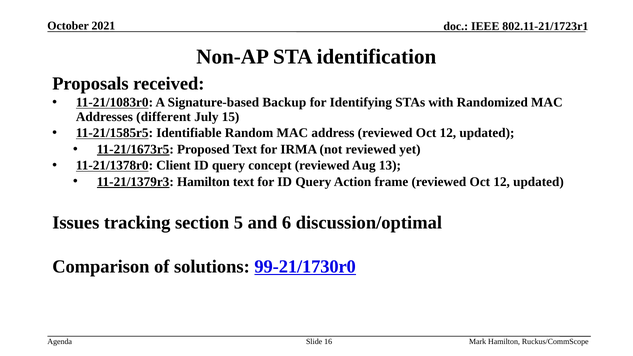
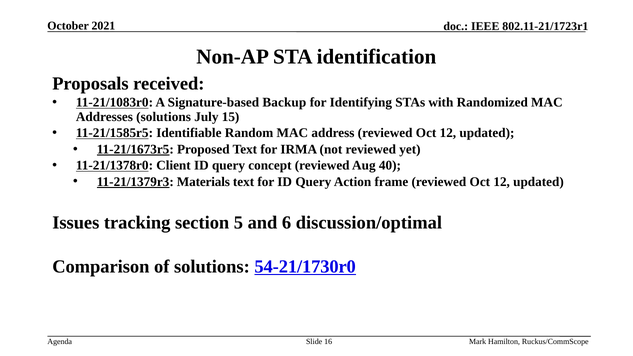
Addresses different: different -> solutions (164, 117)
13: 13 -> 40 (390, 165)
11-21/1379r3 Hamilton: Hamilton -> Materials (203, 182)
99-21/1730r0: 99-21/1730r0 -> 54-21/1730r0 (305, 267)
